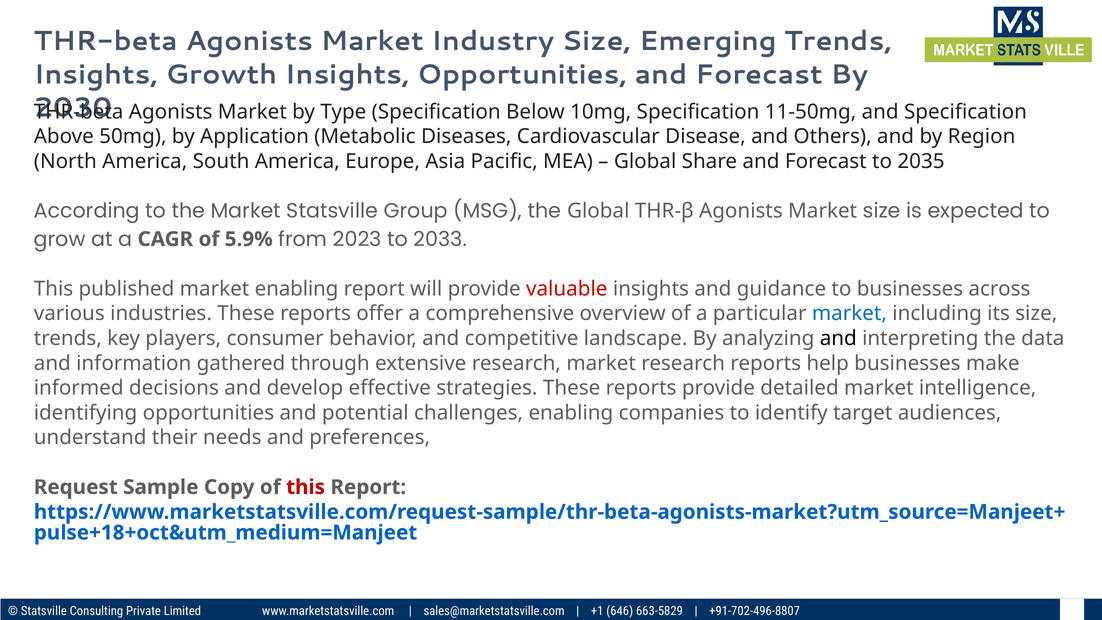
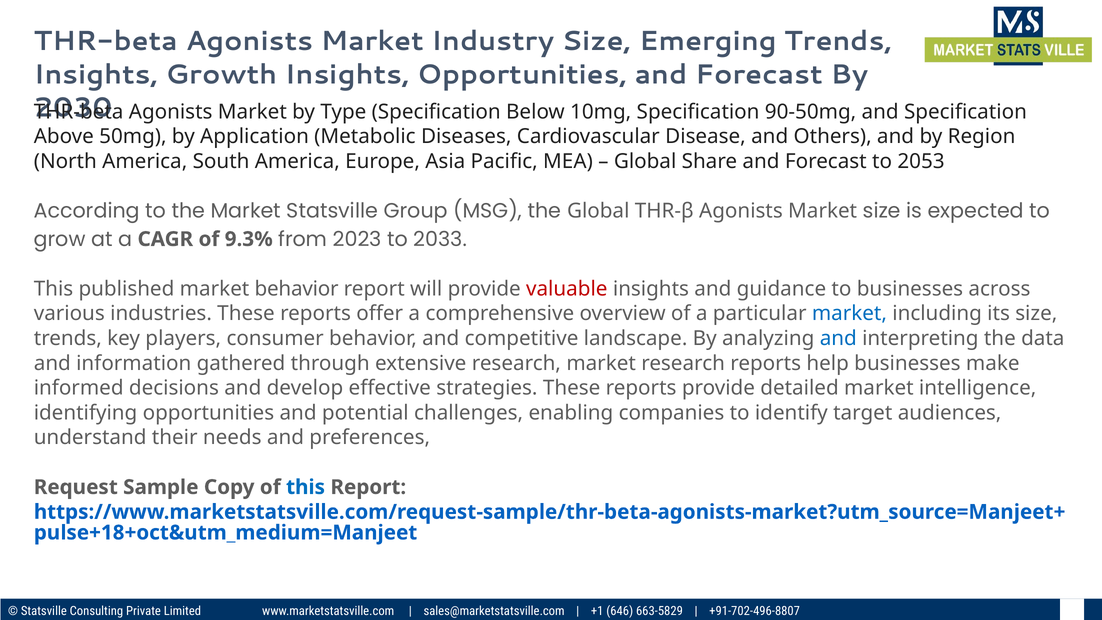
11-50mg: 11-50mg -> 90-50mg (811, 112)
2035: 2035 -> 2053 (921, 161)
5.9%: 5.9% -> 9.3% (249, 239)
market enabling: enabling -> behavior (297, 289)
and colour: black -> blue (838, 338)
this colour: red -> blue (306, 487)
